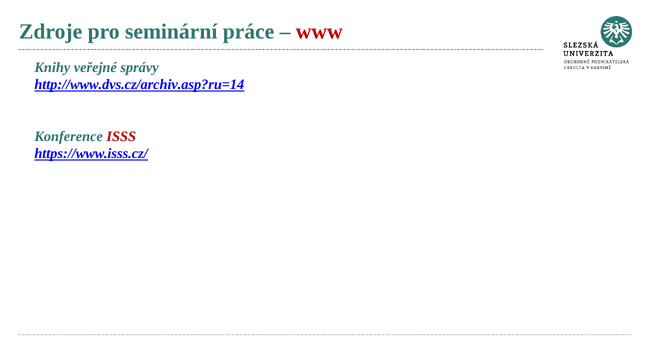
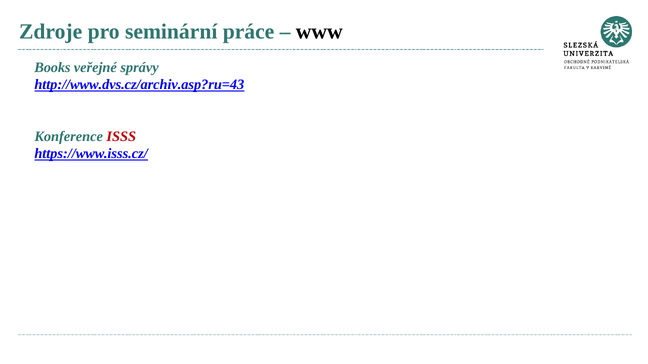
www colour: red -> black (319, 32)
Knihy: Knihy -> Books (52, 68)
http://www.dvs.cz/archiv.asp?ru=14: http://www.dvs.cz/archiv.asp?ru=14 -> http://www.dvs.cz/archiv.asp?ru=43 (139, 85)
